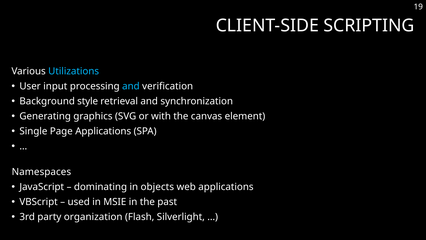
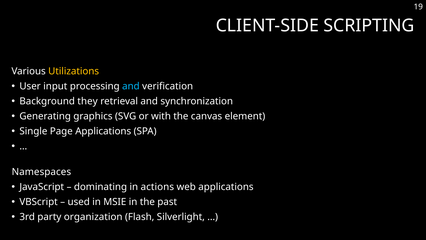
Utilizations colour: light blue -> yellow (74, 71)
style: style -> they (88, 101)
objects: objects -> actions (157, 187)
